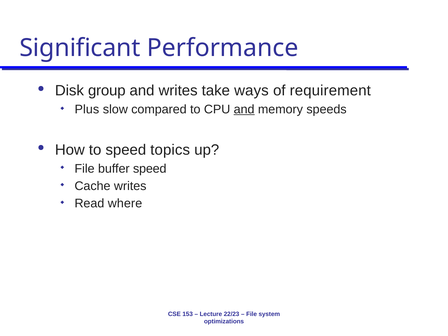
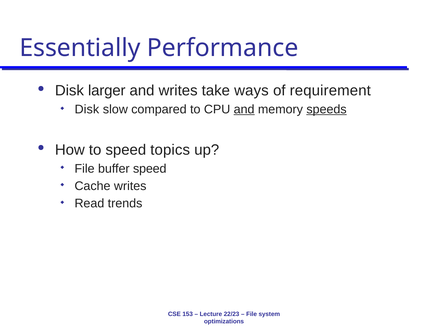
Significant: Significant -> Essentially (80, 48)
group: group -> larger (107, 91)
Plus: Plus -> Disk (87, 109)
speeds underline: none -> present (327, 109)
where: where -> trends (125, 203)
